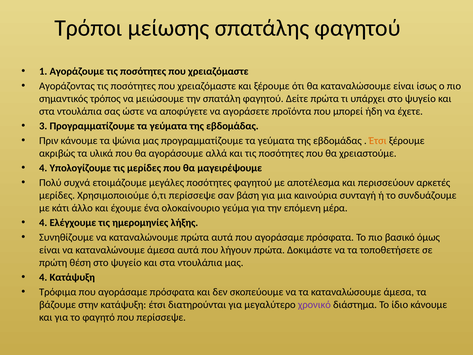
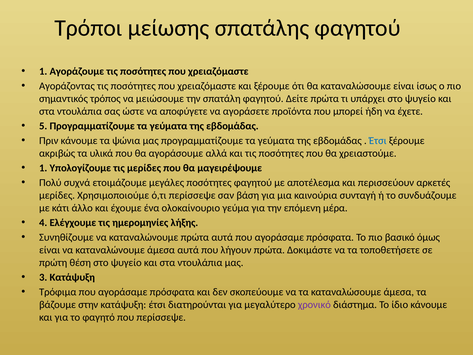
3: 3 -> 5 (43, 126)
Έτσι colour: orange -> blue (378, 141)
4: 4 -> 1 (43, 168)
4: 4 -> 3 (43, 277)
